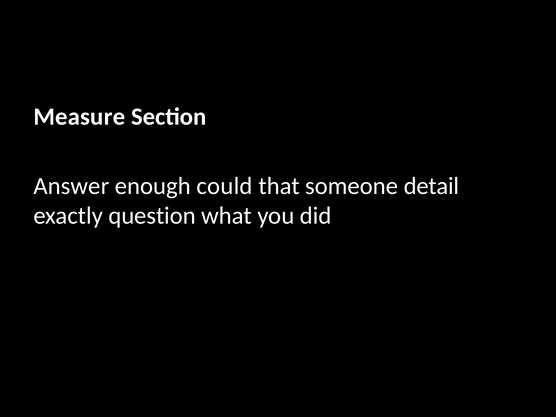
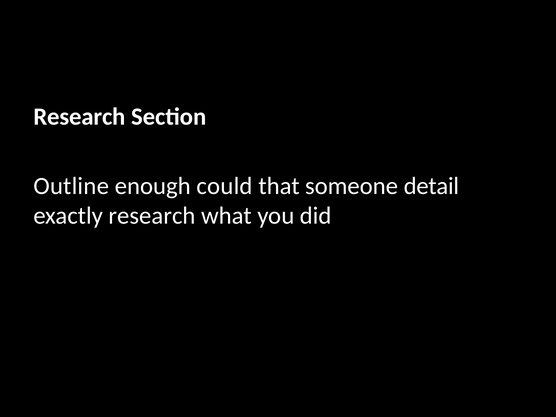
Measure: Measure -> Research (79, 117)
Answer: Answer -> Outline (71, 186)
exactly question: question -> research (152, 216)
